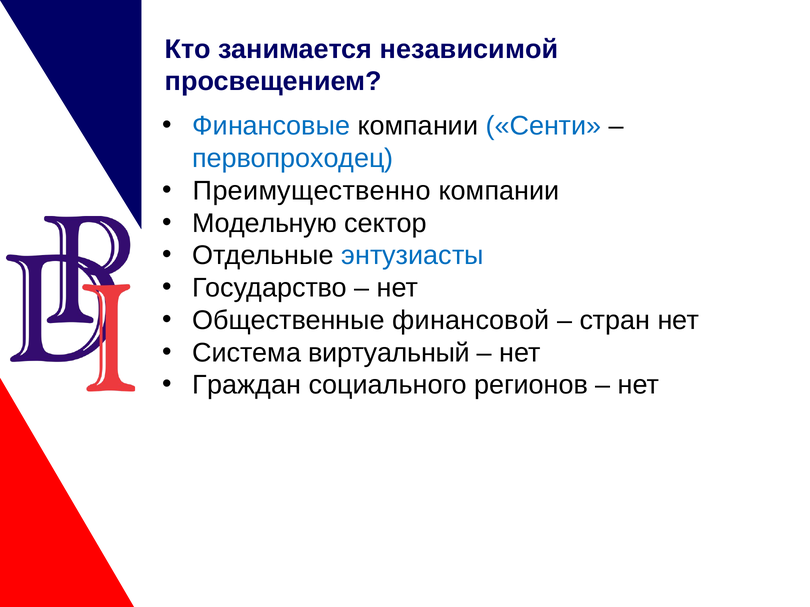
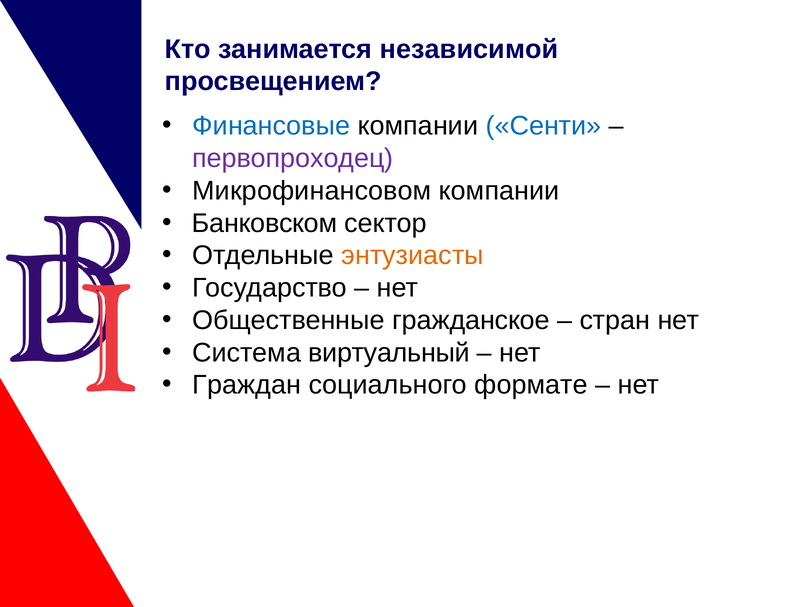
первопроходец colour: blue -> purple (293, 159)
Преимущественно: Преимущественно -> Микрофинансовом (312, 191)
Модельную: Модельную -> Банковском (265, 223)
энтузиасты colour: blue -> orange (413, 256)
финансовой: финансовой -> гражданское (471, 321)
регионов: регионов -> формате (531, 385)
